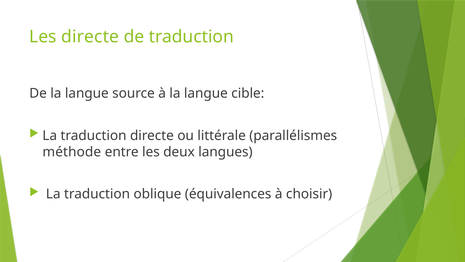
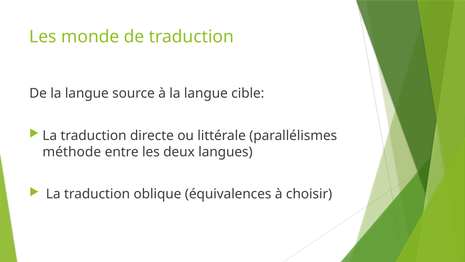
Les directe: directe -> monde (90, 37)
